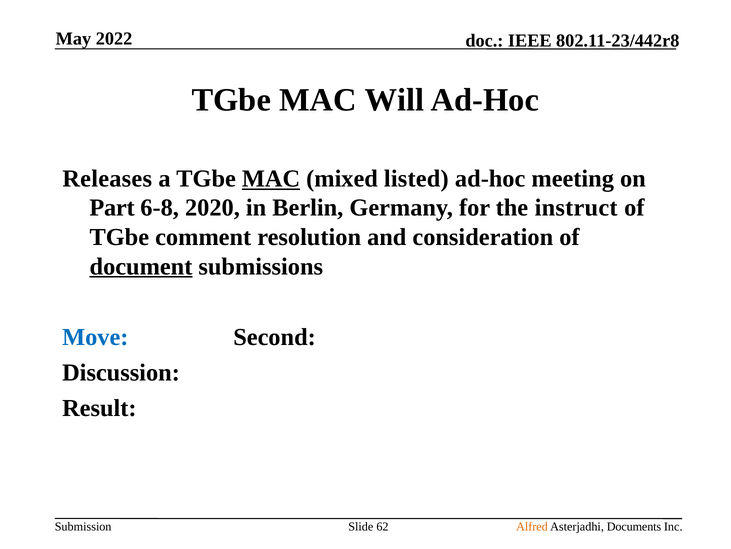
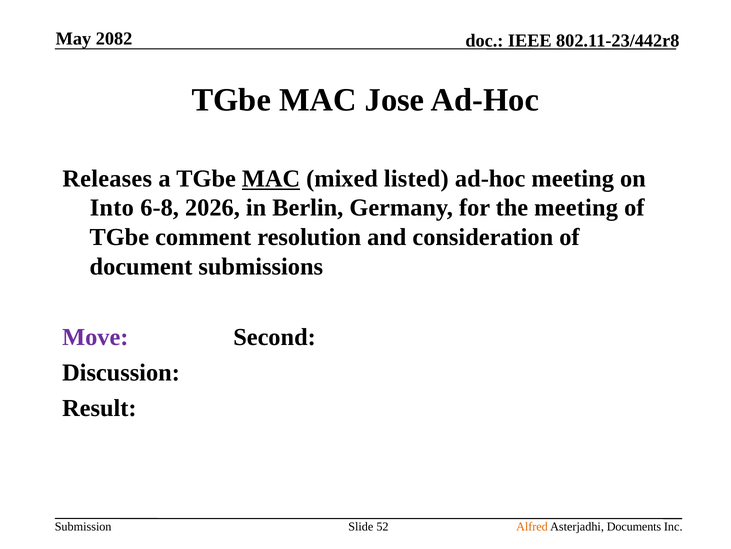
2022: 2022 -> 2082 (114, 39)
Will: Will -> Jose (395, 100)
Part: Part -> Into (112, 208)
2020: 2020 -> 2026 (212, 208)
the instruct: instruct -> meeting (576, 208)
document underline: present -> none (141, 266)
Move colour: blue -> purple (95, 337)
62: 62 -> 52 (382, 526)
